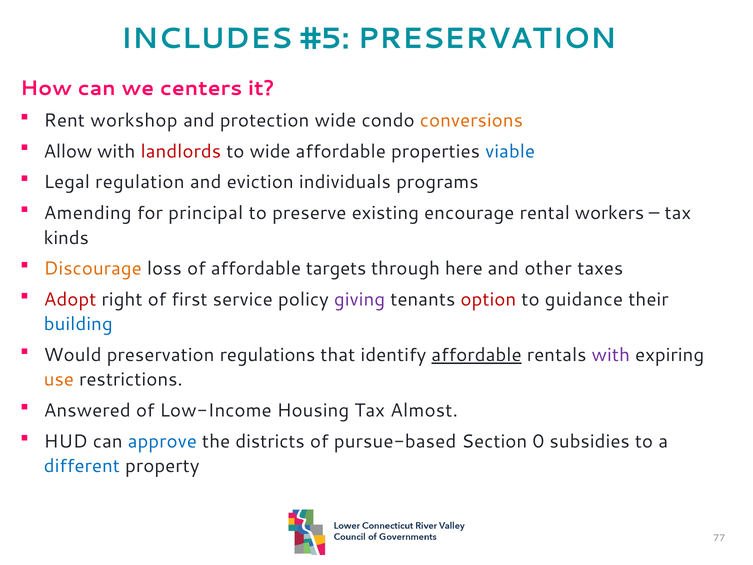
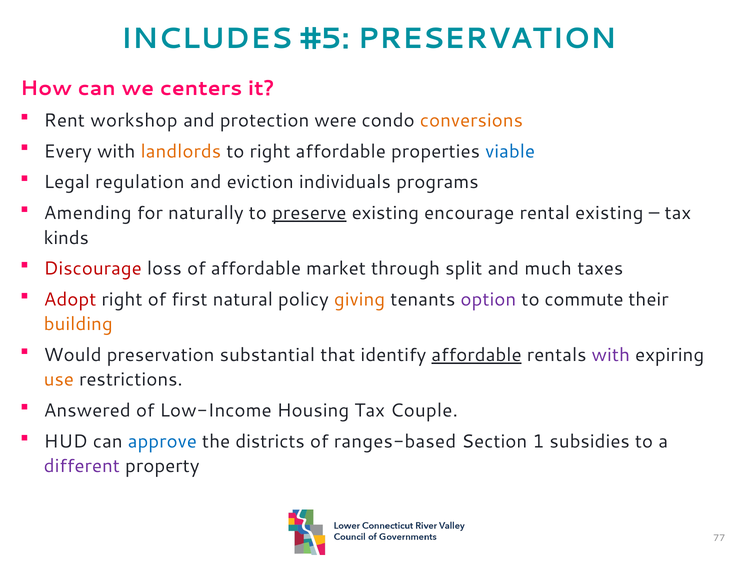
protection wide: wide -> were (336, 120)
Allow: Allow -> Every (68, 151)
landlords colour: red -> orange (181, 151)
to wide: wide -> right (270, 151)
principal: principal -> naturally (206, 213)
preserve underline: none -> present (309, 213)
rental workers: workers -> existing (609, 213)
Discourage colour: orange -> red (93, 269)
targets: targets -> market (336, 269)
here: here -> split (464, 269)
other: other -> much (548, 269)
service: service -> natural (243, 299)
giving colour: purple -> orange (360, 299)
option colour: red -> purple (488, 299)
guidance: guidance -> commute (584, 299)
building colour: blue -> orange (78, 324)
regulations: regulations -> substantial (267, 355)
Almost: Almost -> Couple (424, 410)
pursue-based: pursue-based -> ranges-based (395, 441)
0: 0 -> 1 (538, 441)
different colour: blue -> purple (82, 466)
